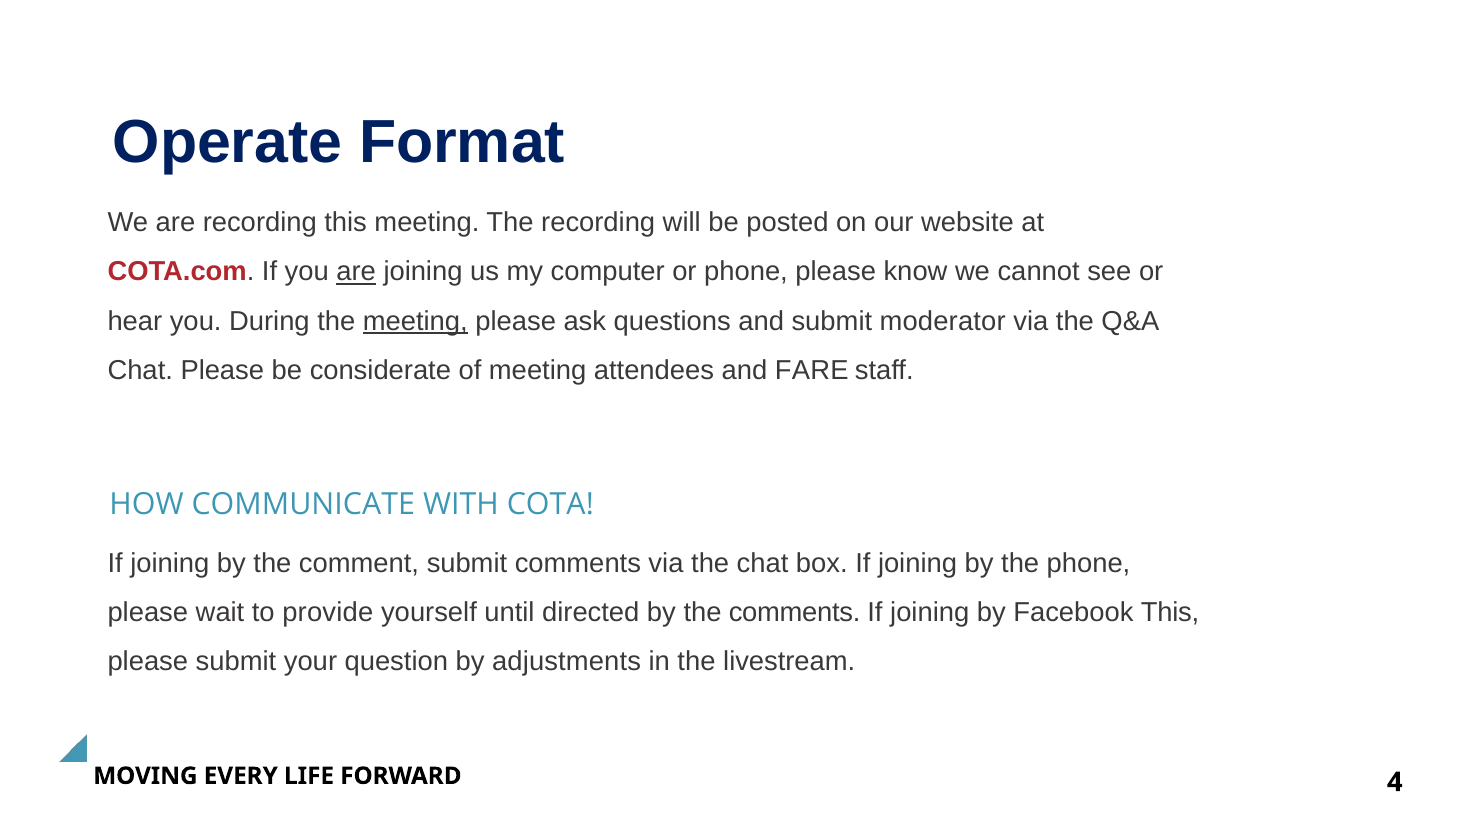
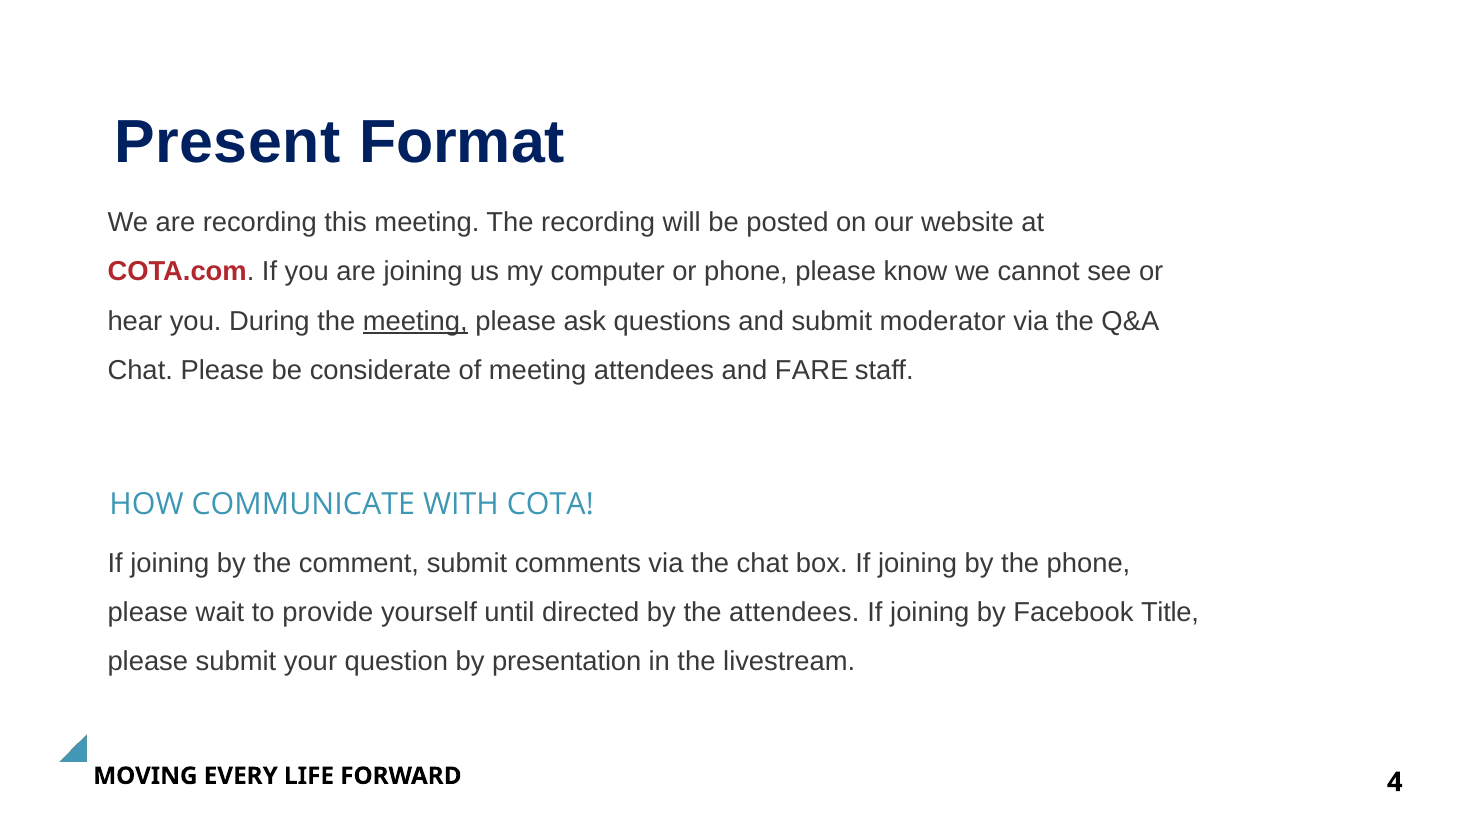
Operate: Operate -> Present (227, 142)
are underline: present -> none (356, 272)
the comments: comments -> attendees (794, 613)
Facebook This: This -> Title (1170, 613)
adjustments: adjustments -> presentation (567, 662)
